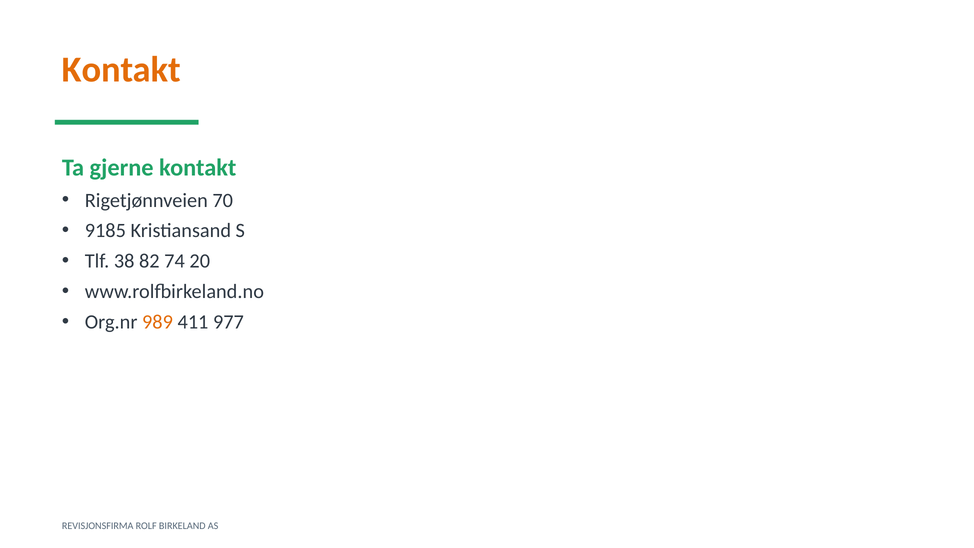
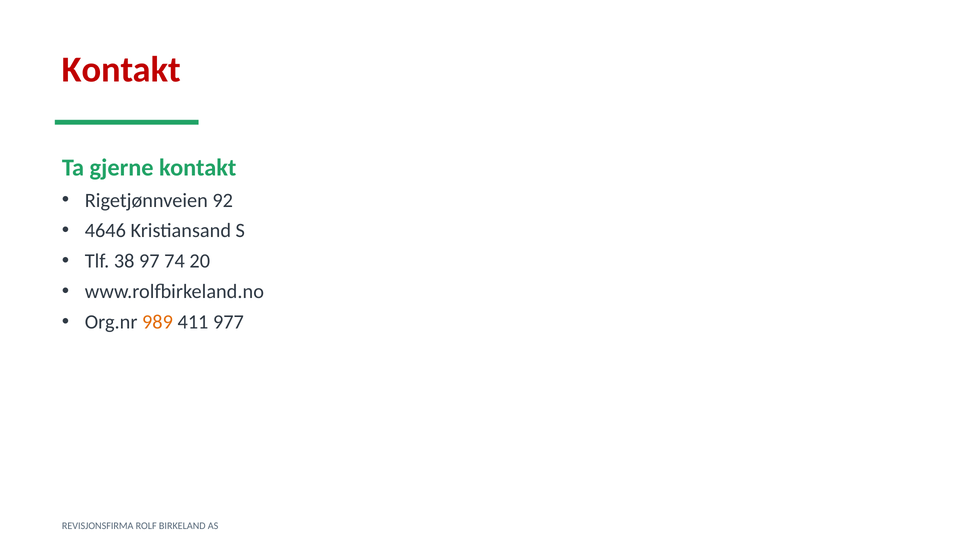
Kontakt colour: orange -> red (121, 70)
70: 70 -> 92 (223, 200)
9185: 9185 -> 4646 (105, 231)
82: 82 -> 97 (149, 261)
